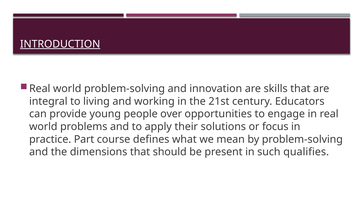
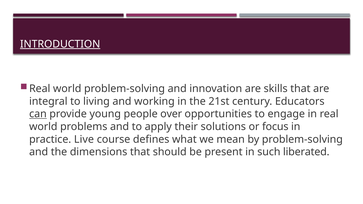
can underline: none -> present (38, 114)
Part: Part -> Live (84, 139)
qualifies: qualifies -> liberated (306, 152)
